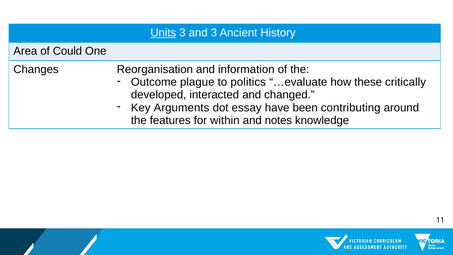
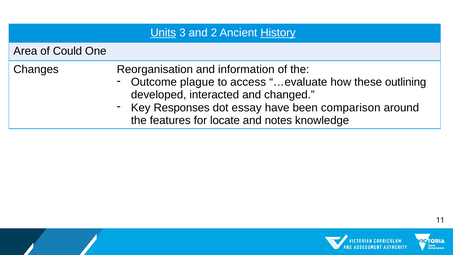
and 3: 3 -> 2 (214, 33)
History underline: none -> present (278, 33)
politics: politics -> access (248, 82)
critically: critically -> outlining (406, 82)
Arguments: Arguments -> Responses (182, 108)
contributing: contributing -> comparison (351, 108)
within: within -> locate (225, 120)
